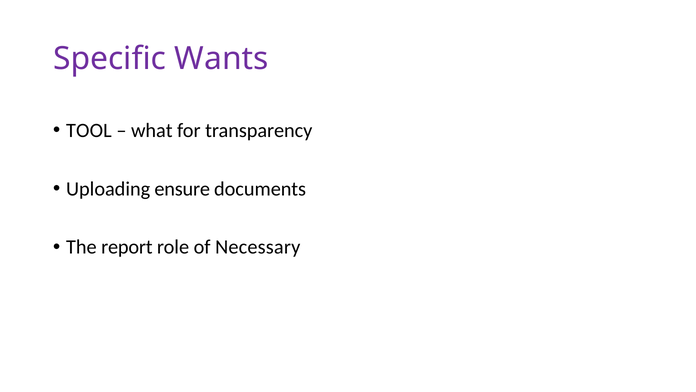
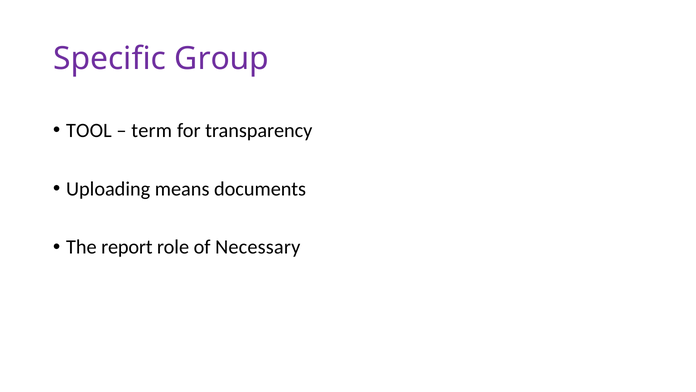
Wants: Wants -> Group (222, 58)
what: what -> term (152, 130)
ensure: ensure -> means (182, 189)
